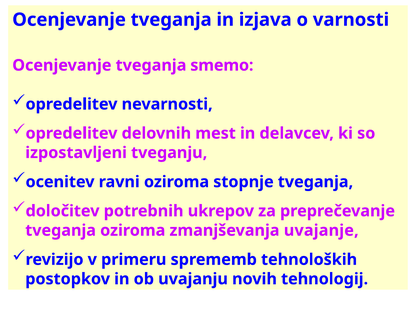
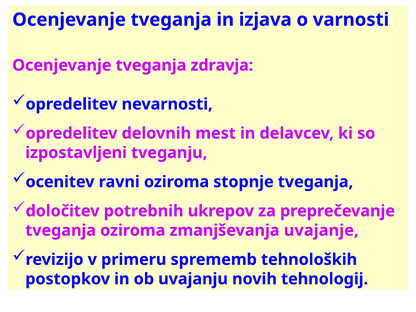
smemo: smemo -> zdravja (222, 65)
